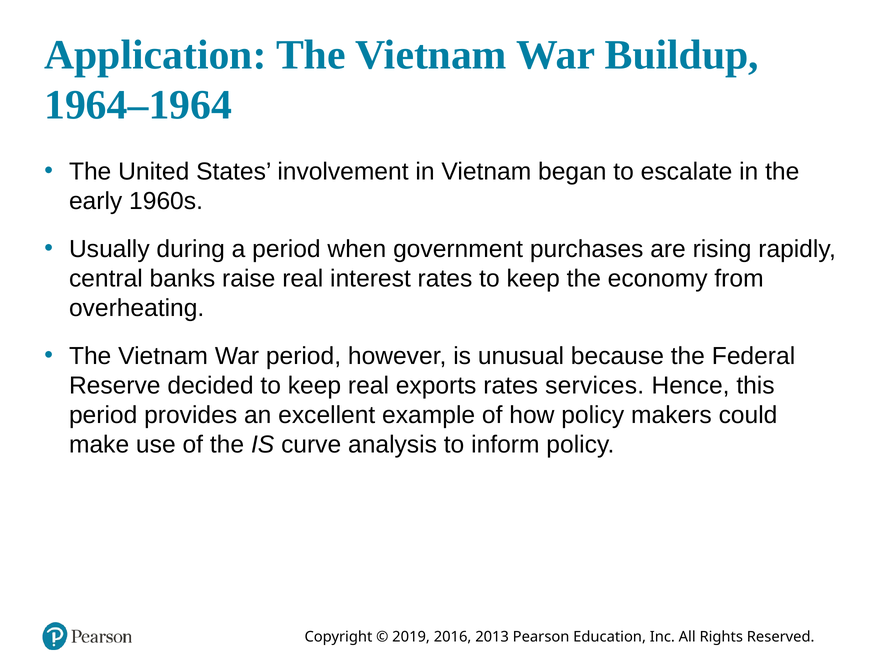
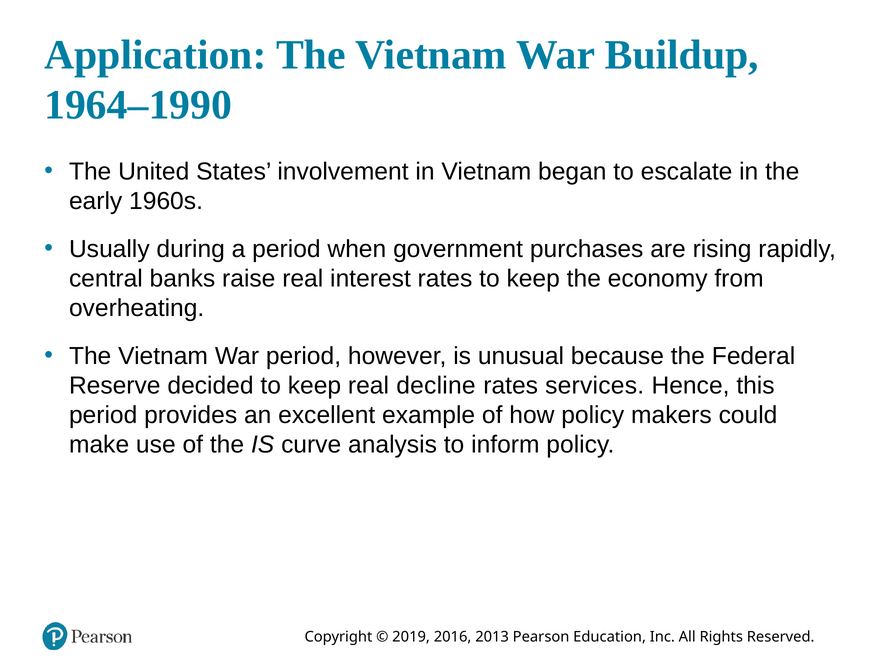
1964–1964: 1964–1964 -> 1964–1990 (138, 105)
exports: exports -> decline (436, 385)
